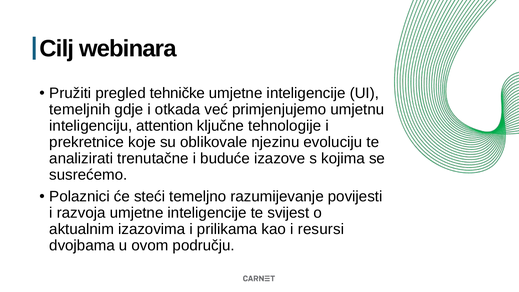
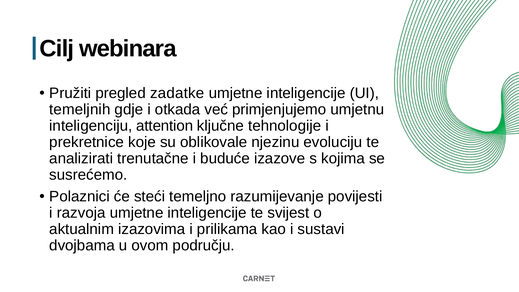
tehničke: tehničke -> zadatke (177, 93)
resursi: resursi -> sustavi (321, 229)
